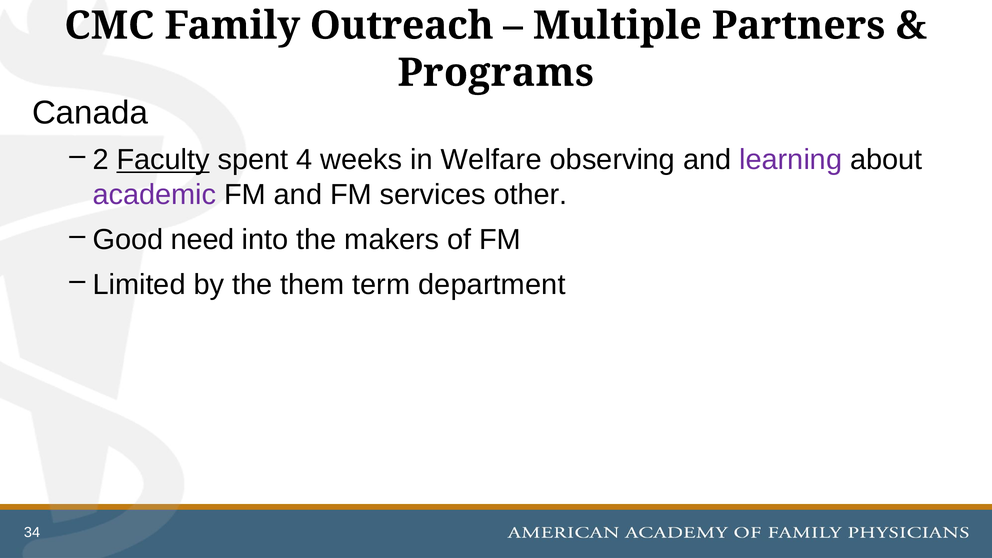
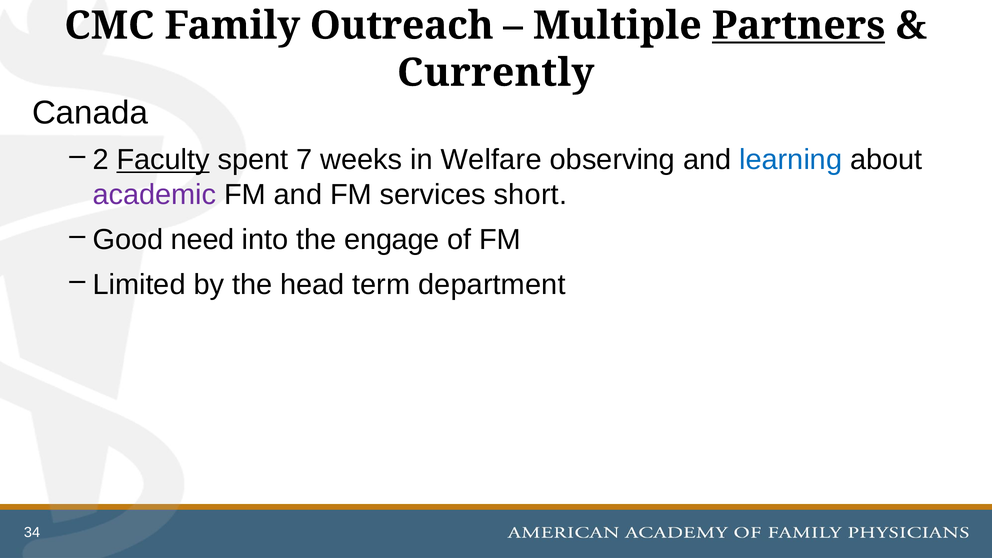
Partners underline: none -> present (799, 26)
Programs: Programs -> Currently (496, 73)
4: 4 -> 7 (304, 160)
learning colour: purple -> blue (791, 160)
other: other -> short (530, 195)
makers: makers -> engage (392, 240)
them: them -> head (312, 285)
